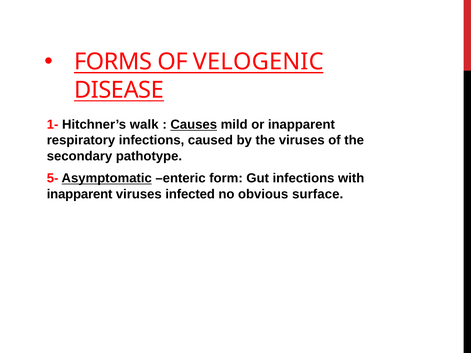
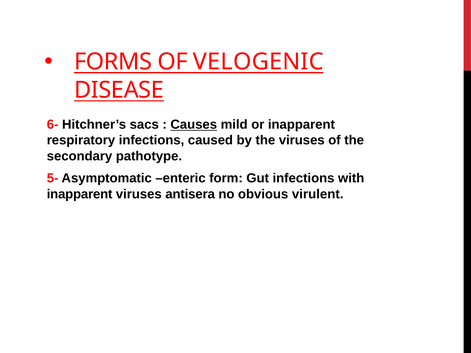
1-: 1- -> 6- (53, 125)
walk: walk -> sacs (144, 125)
Asymptomatic underline: present -> none (107, 178)
infected: infected -> antisera (190, 194)
surface: surface -> virulent (318, 194)
